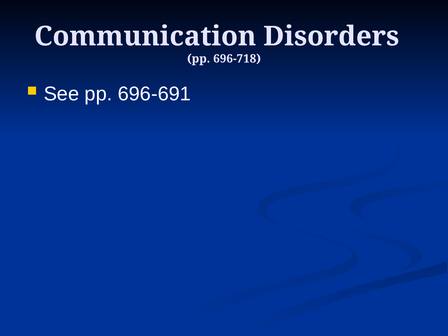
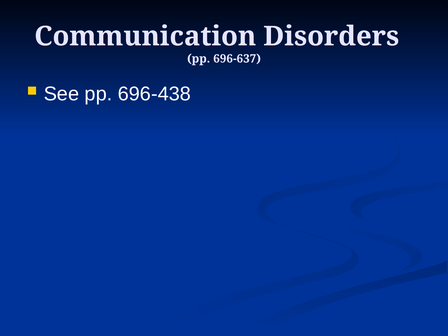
696-718: 696-718 -> 696-637 (237, 59)
696-691: 696-691 -> 696-438 (154, 94)
